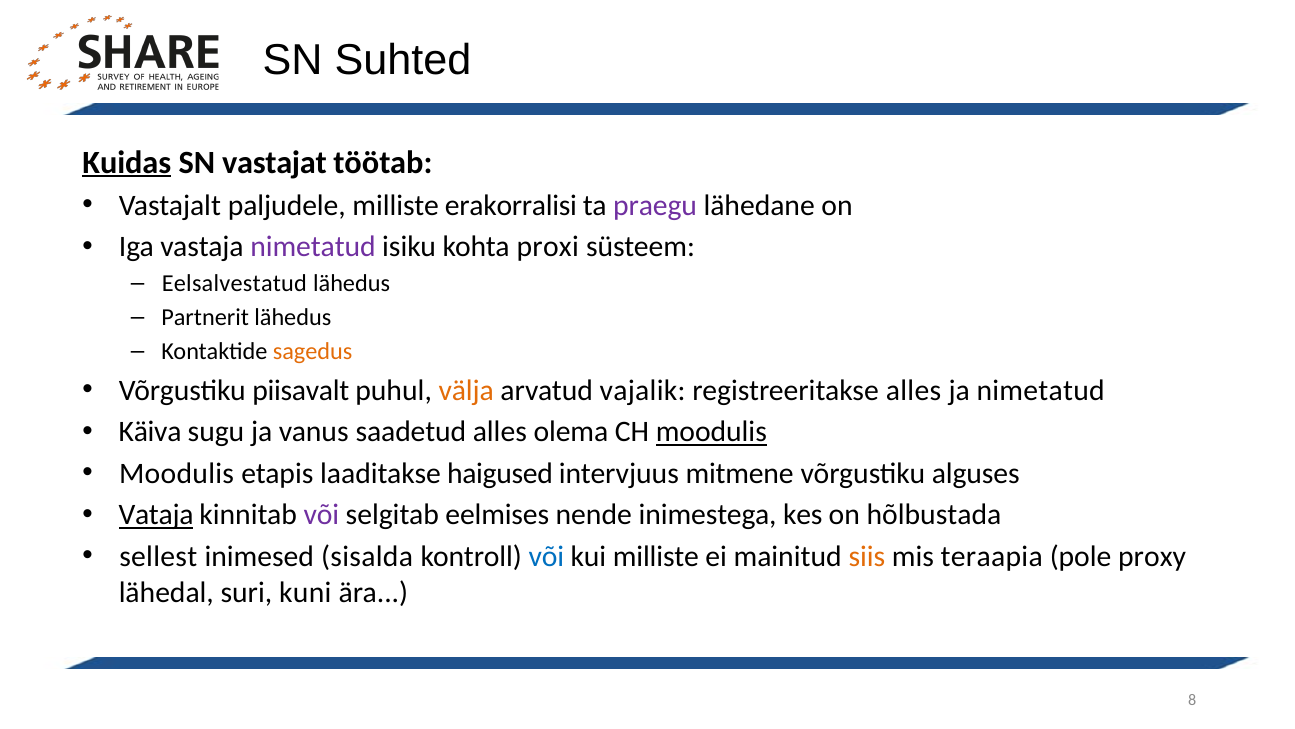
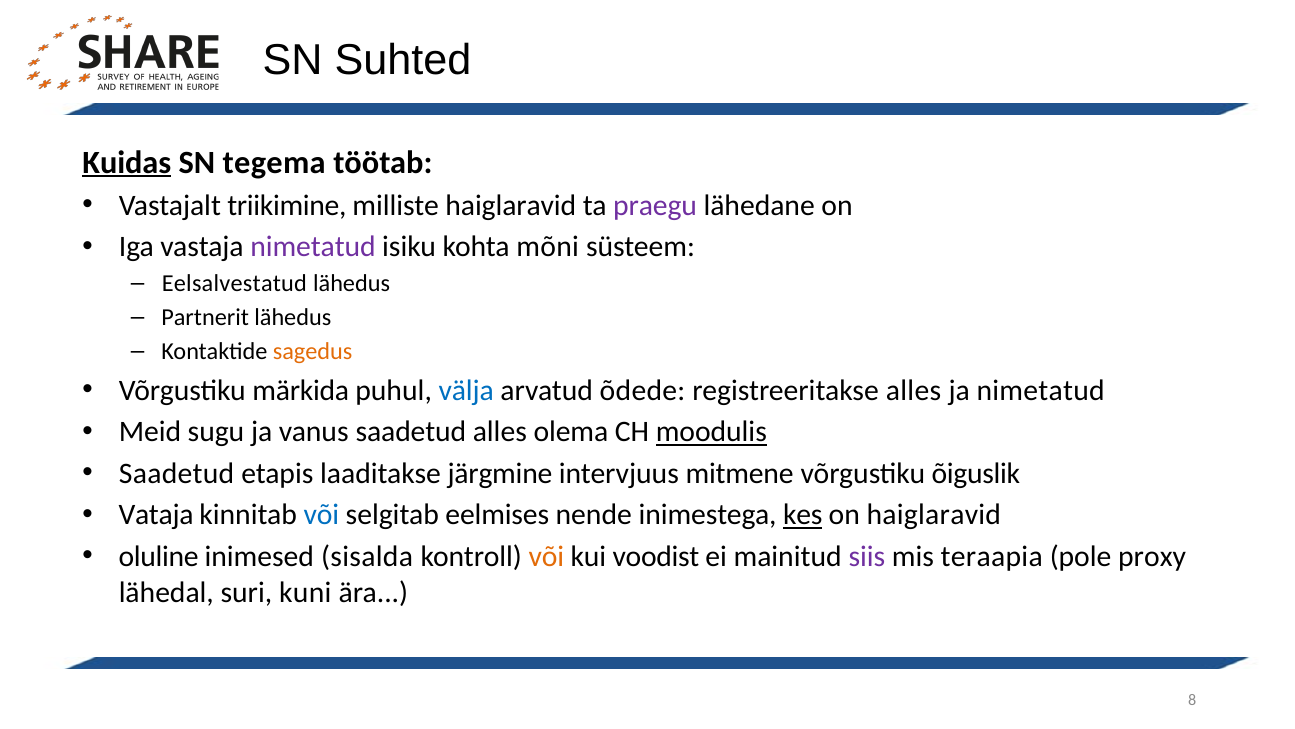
vastajat: vastajat -> tegema (274, 162)
paljudele: paljudele -> triikimine (287, 205)
milliste erakorralisi: erakorralisi -> haiglaravid (511, 205)
proxi: proxi -> mõni (548, 247)
piisavalt: piisavalt -> märkida (301, 390)
välja colour: orange -> blue (466, 390)
vajalik: vajalik -> õdede (643, 390)
Käiva: Käiva -> Meid (150, 432)
Moodulis: Moodulis -> Saadetud (177, 473)
haigused: haigused -> järgmine (500, 473)
alguses: alguses -> õiguslik (976, 473)
Vataja underline: present -> none (156, 515)
või colour: purple -> blue (321, 515)
kes underline: none -> present (803, 515)
on hõlbustada: hõlbustada -> haiglaravid (934, 515)
sellest: sellest -> oluline (159, 556)
või colour: blue -> orange (546, 556)
kui milliste: milliste -> voodist (656, 556)
siis colour: orange -> purple (867, 556)
